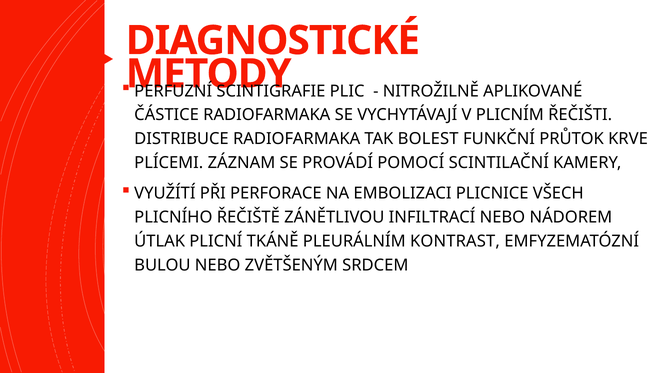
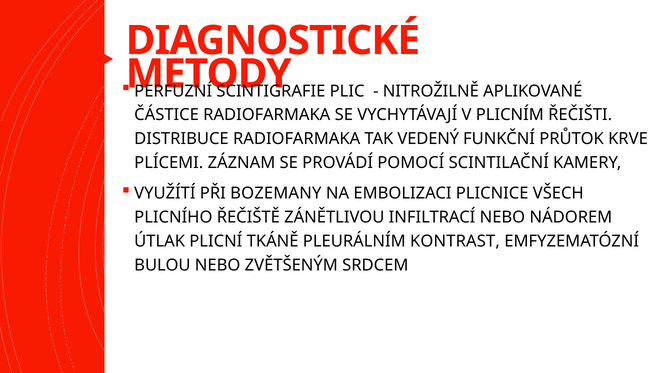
BOLEST: BOLEST -> VEDENÝ (428, 139)
PERFORACE: PERFORACE -> BOZEMANY (276, 193)
